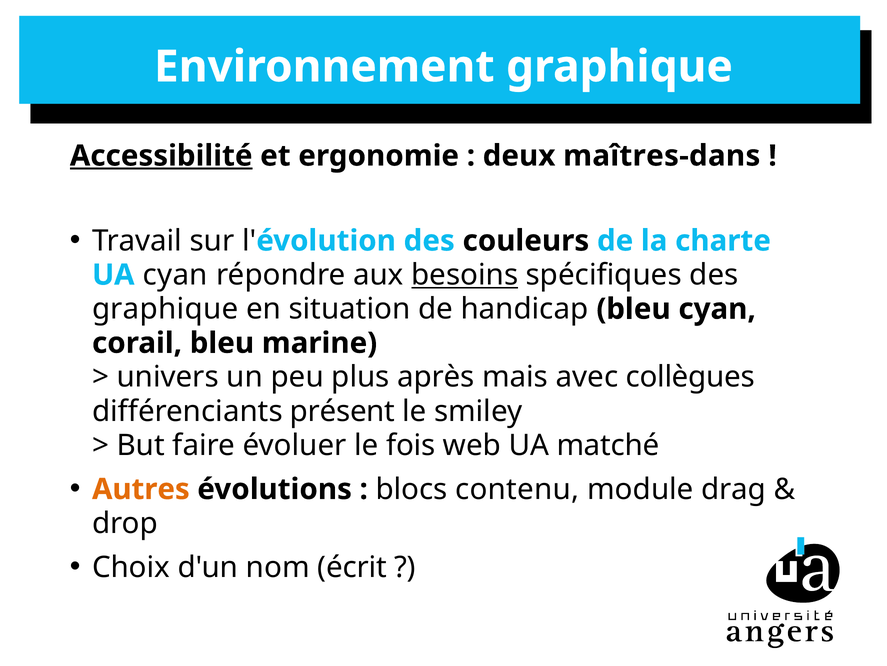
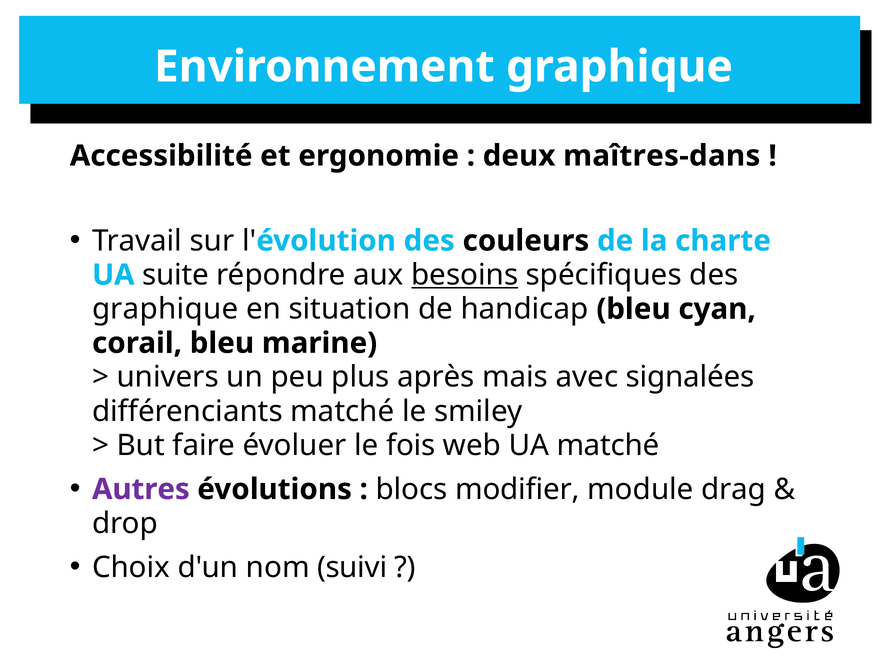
Accessibilité underline: present -> none (161, 156)
UA cyan: cyan -> suite (175, 275)
collègues: collègues -> signalées (690, 377)
différenciants présent: présent -> matché (342, 411)
Autres colour: orange -> purple (141, 489)
contenu: contenu -> modifier (518, 489)
écrit: écrit -> suivi (352, 567)
